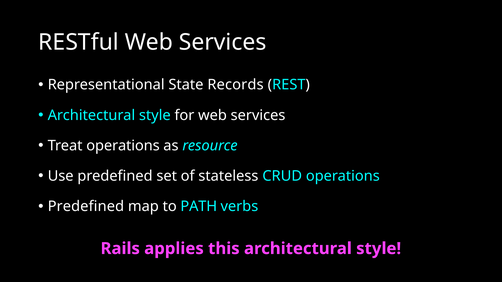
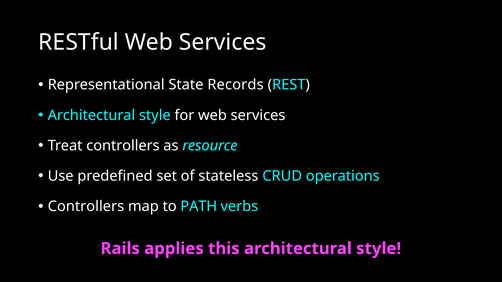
Treat operations: operations -> controllers (123, 146)
Predefined: Predefined -> Controllers (86, 207)
